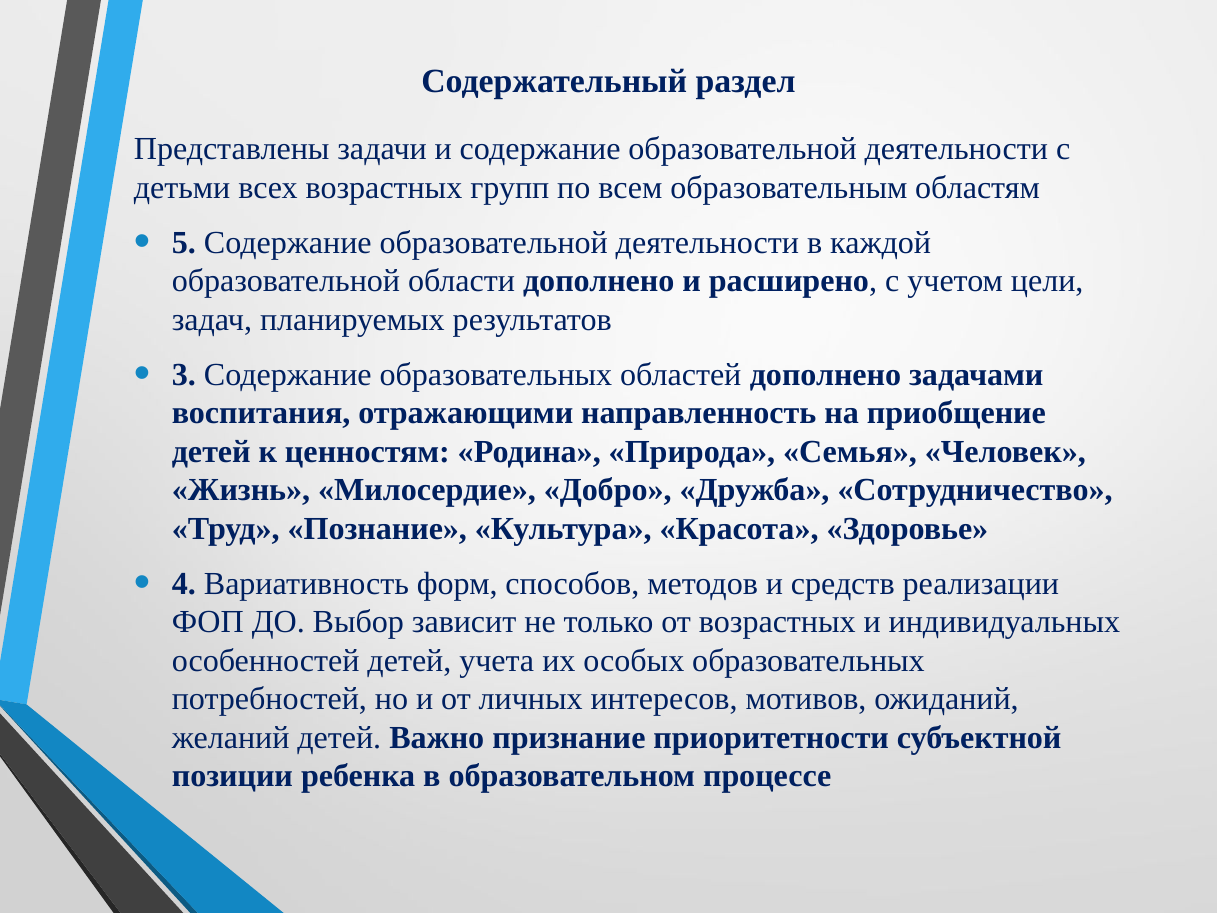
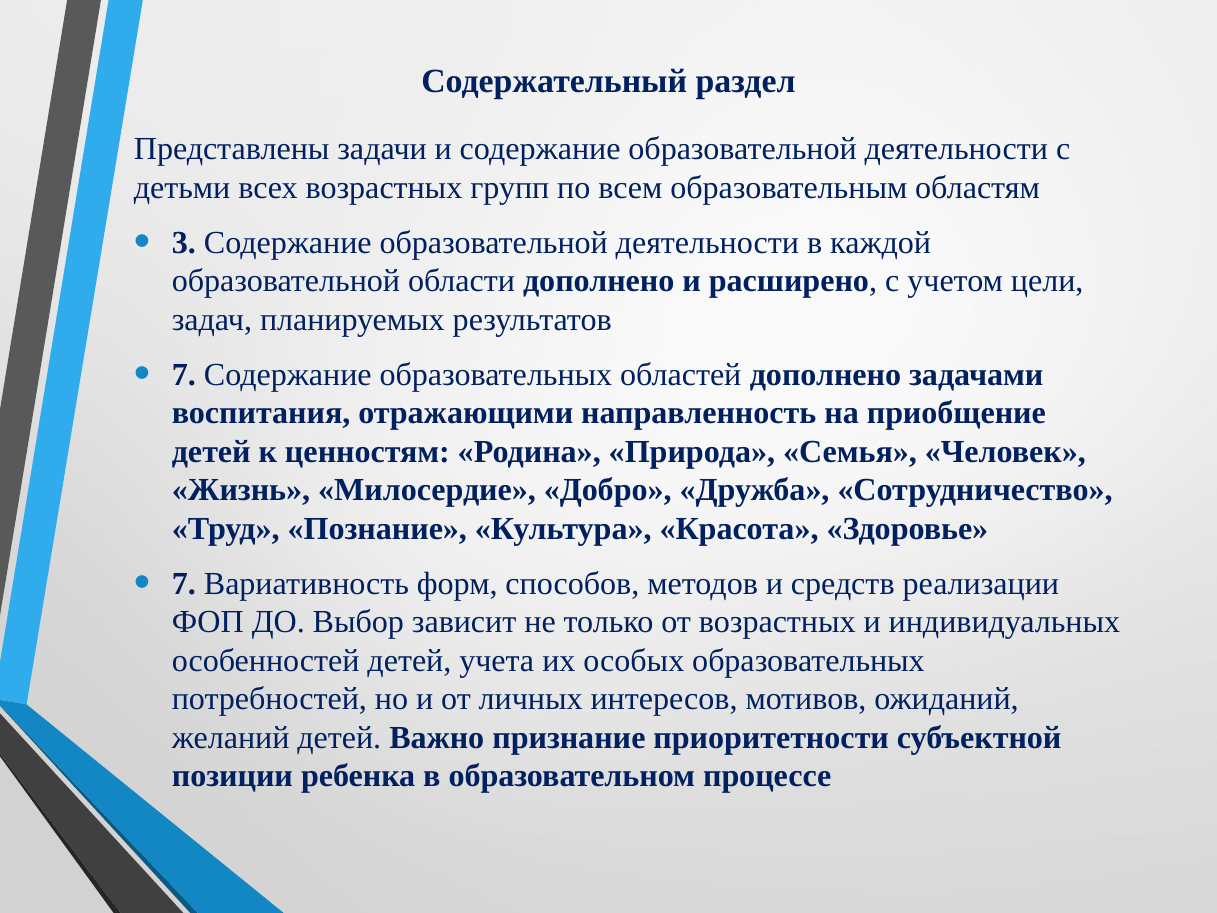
5: 5 -> 3 (184, 243)
3: 3 -> 7 (184, 375)
4: 4 -> 7 (184, 584)
